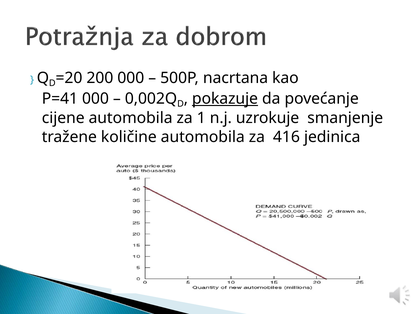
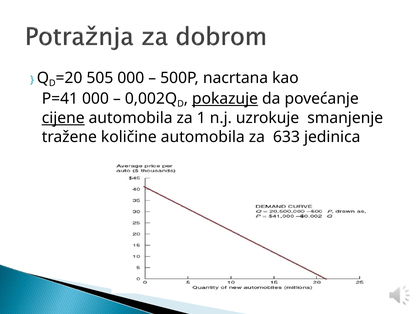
200: 200 -> 505 (100, 78)
cijene underline: none -> present (63, 118)
416: 416 -> 633 (286, 137)
